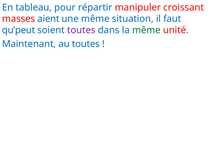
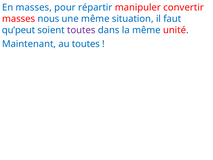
En tableau: tableau -> masses (34, 7)
croissant: croissant -> convertir (184, 7)
aient: aient -> nous (48, 19)
même colour: green -> blue (146, 30)
